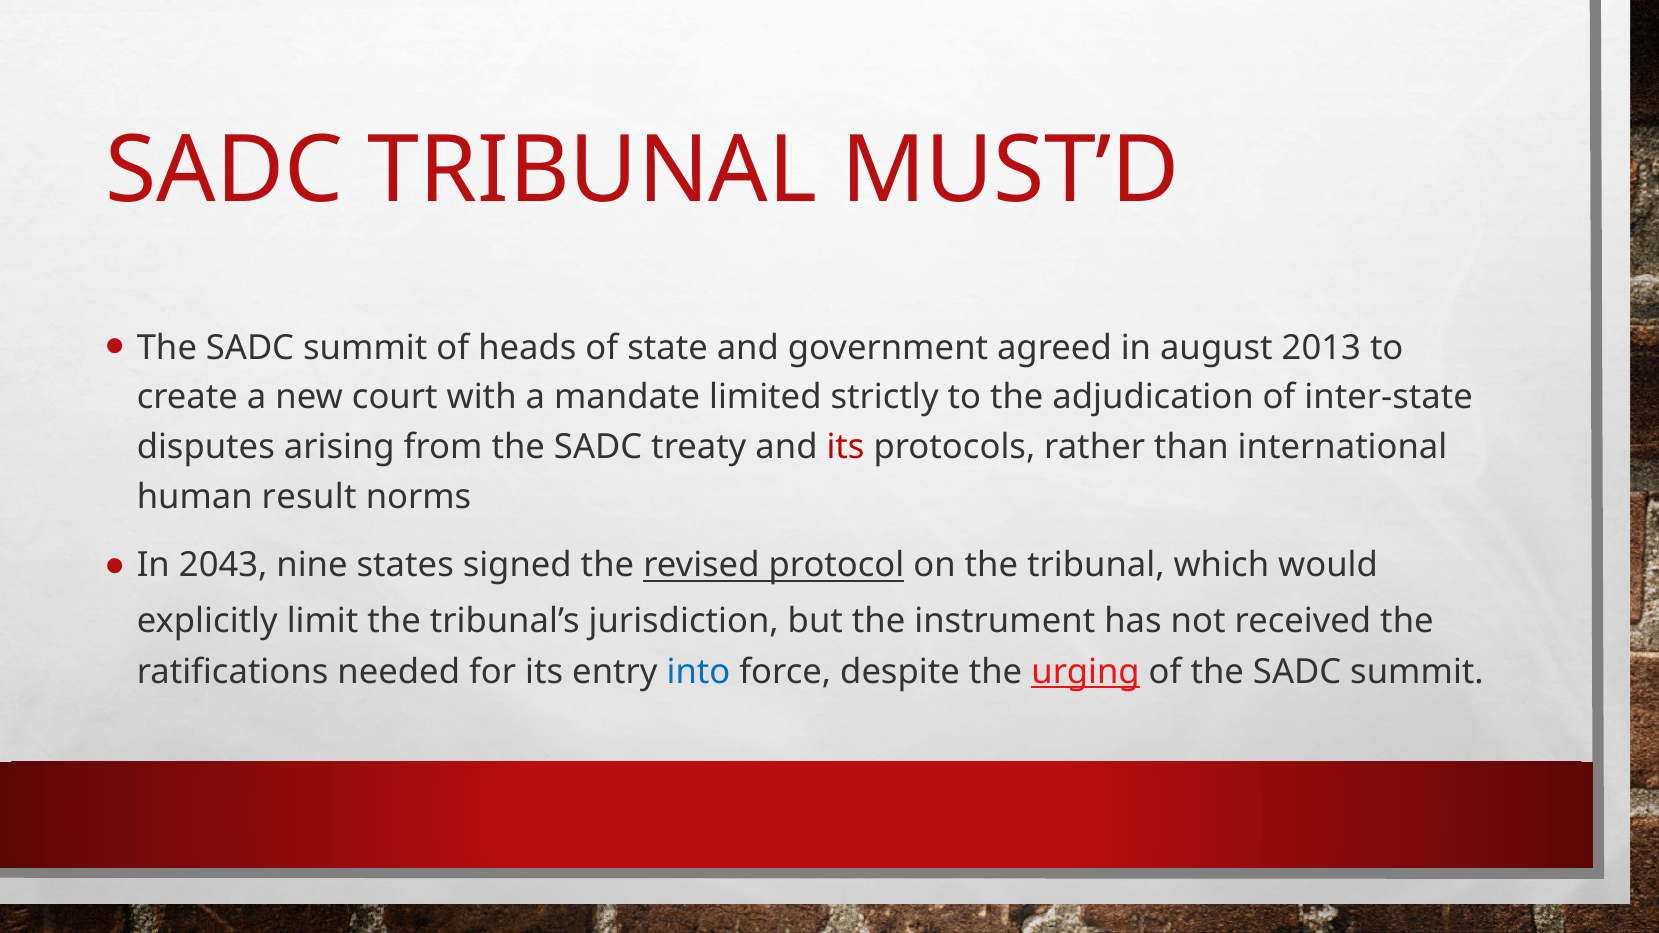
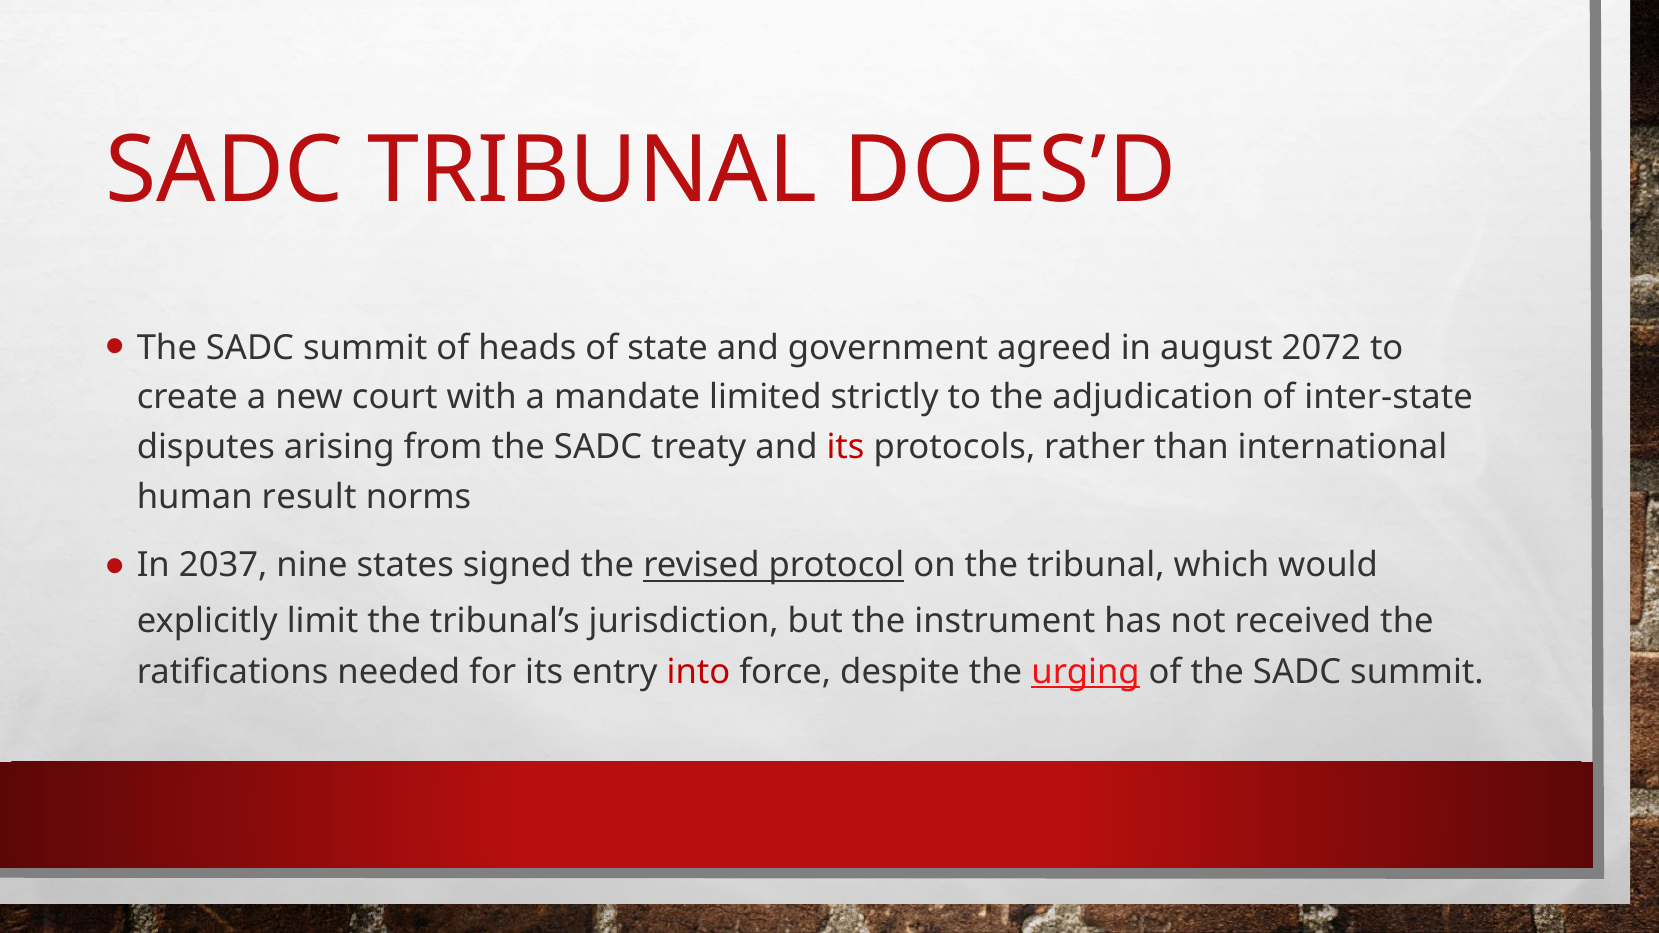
MUST’D: MUST’D -> DOES’D (1010, 171)
2013: 2013 -> 2072 (1321, 348)
2043: 2043 -> 2037 (223, 565)
into colour: blue -> red (698, 672)
